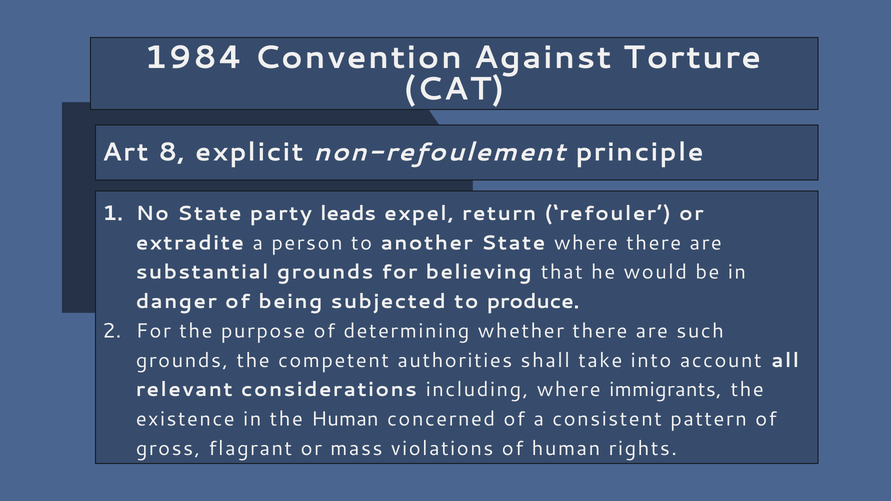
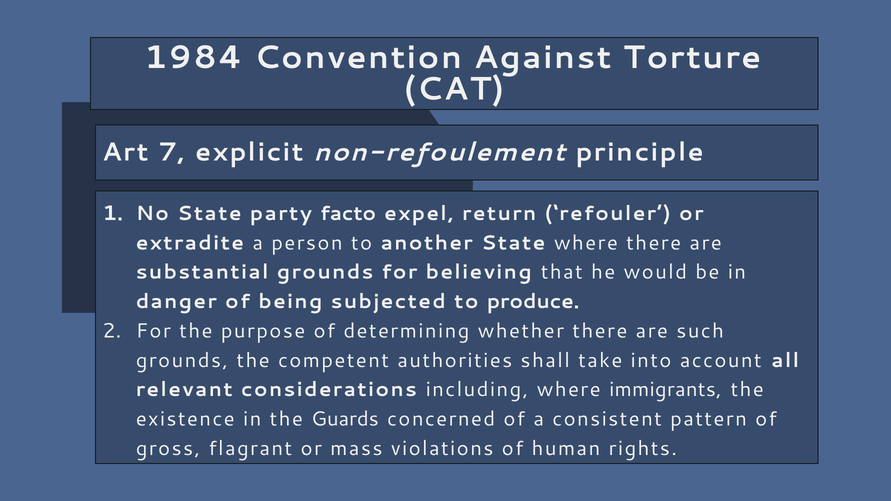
8: 8 -> 7 (172, 152)
leads: leads -> facto (348, 214)
the Human: Human -> Guards (345, 419)
